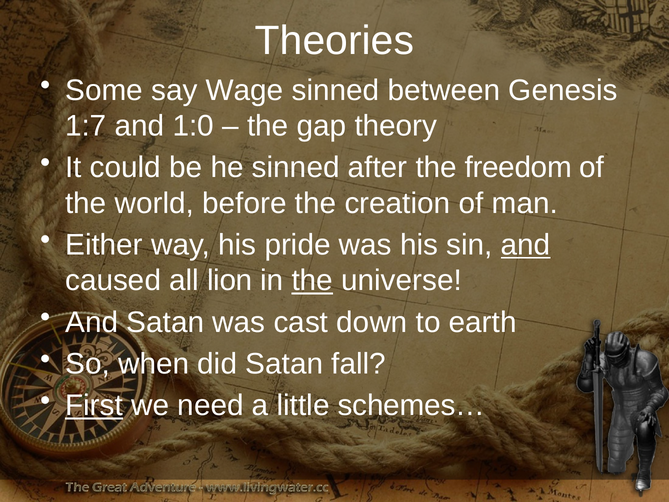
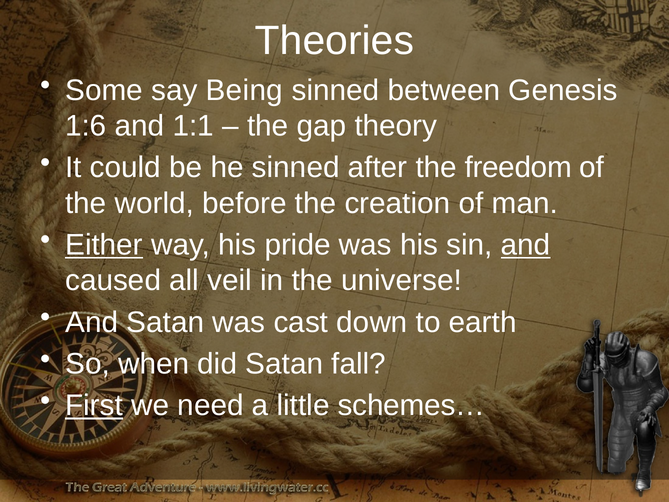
Wage: Wage -> Being (244, 90)
1:7: 1:7 -> 1:6 (86, 126)
1:0: 1:0 -> 1:1 (193, 126)
Either underline: none -> present (104, 245)
lion: lion -> veil (230, 281)
the underline: present -> none (312, 281)
